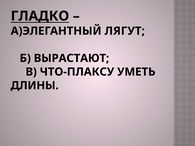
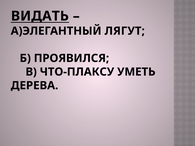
ГЛАДКО: ГЛАДКО -> ВИДАТЬ (40, 16)
ВЫРАСТАЮТ: ВЫРАСТАЮТ -> ПРОЯВИЛСЯ (71, 58)
ДЛИНЫ: ДЛИНЫ -> ДЕРЕВА (34, 86)
